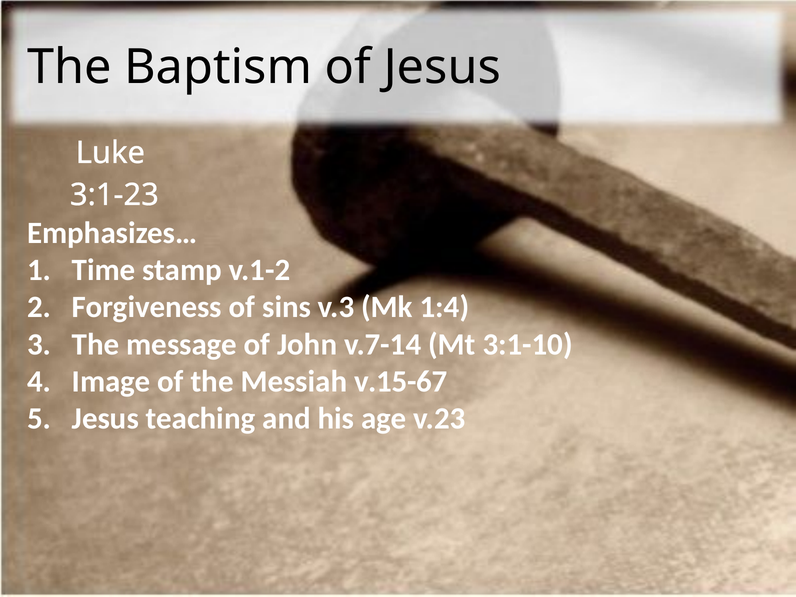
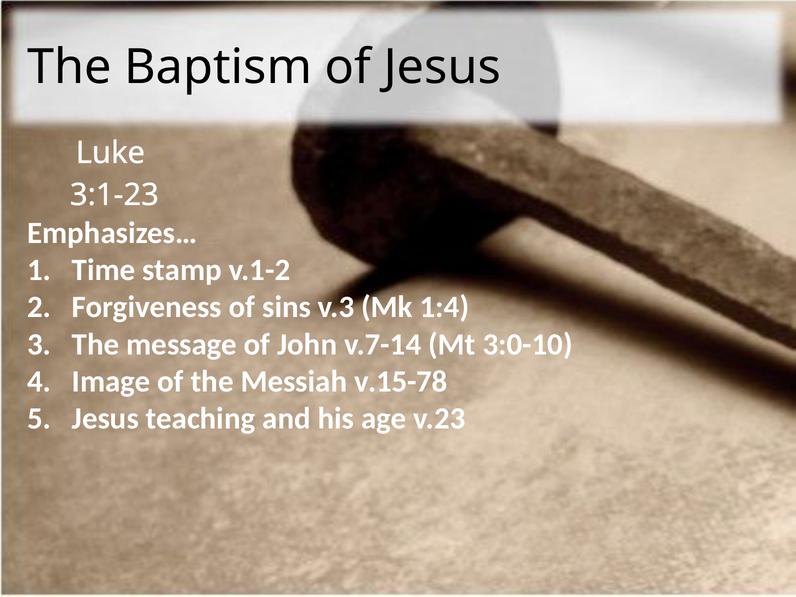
3:1-10: 3:1-10 -> 3:0-10 (528, 344)
v.15-67: v.15-67 -> v.15-78 (401, 381)
